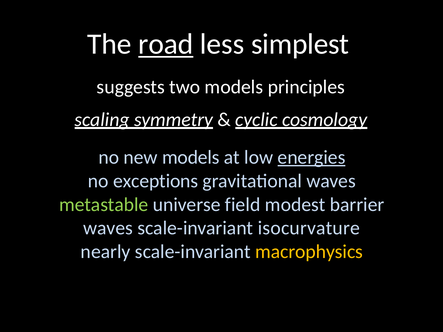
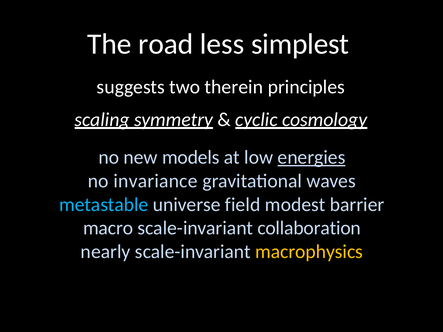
road underline: present -> none (166, 44)
two models: models -> therein (234, 87)
exceptions: exceptions -> invariance (156, 181)
metastable colour: light green -> light blue (104, 205)
waves: waves -> macro (108, 228)
isocurvature: isocurvature -> collaboration (309, 228)
